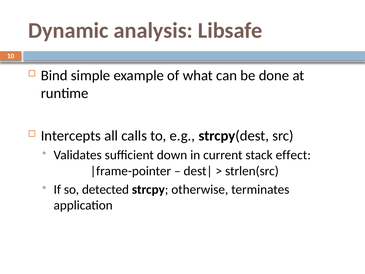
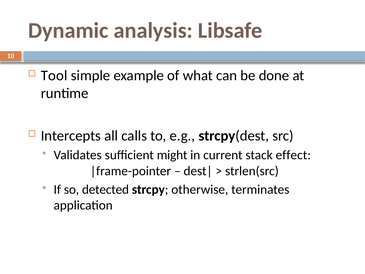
Bind: Bind -> Tool (54, 76)
down: down -> might (172, 155)
